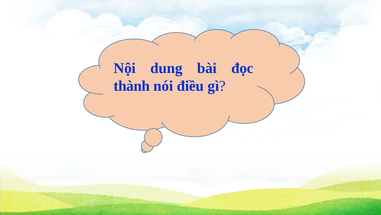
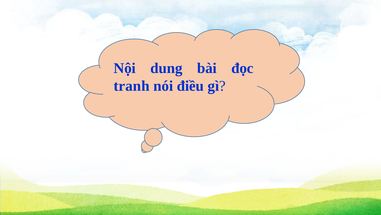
thành: thành -> tranh (132, 86)
